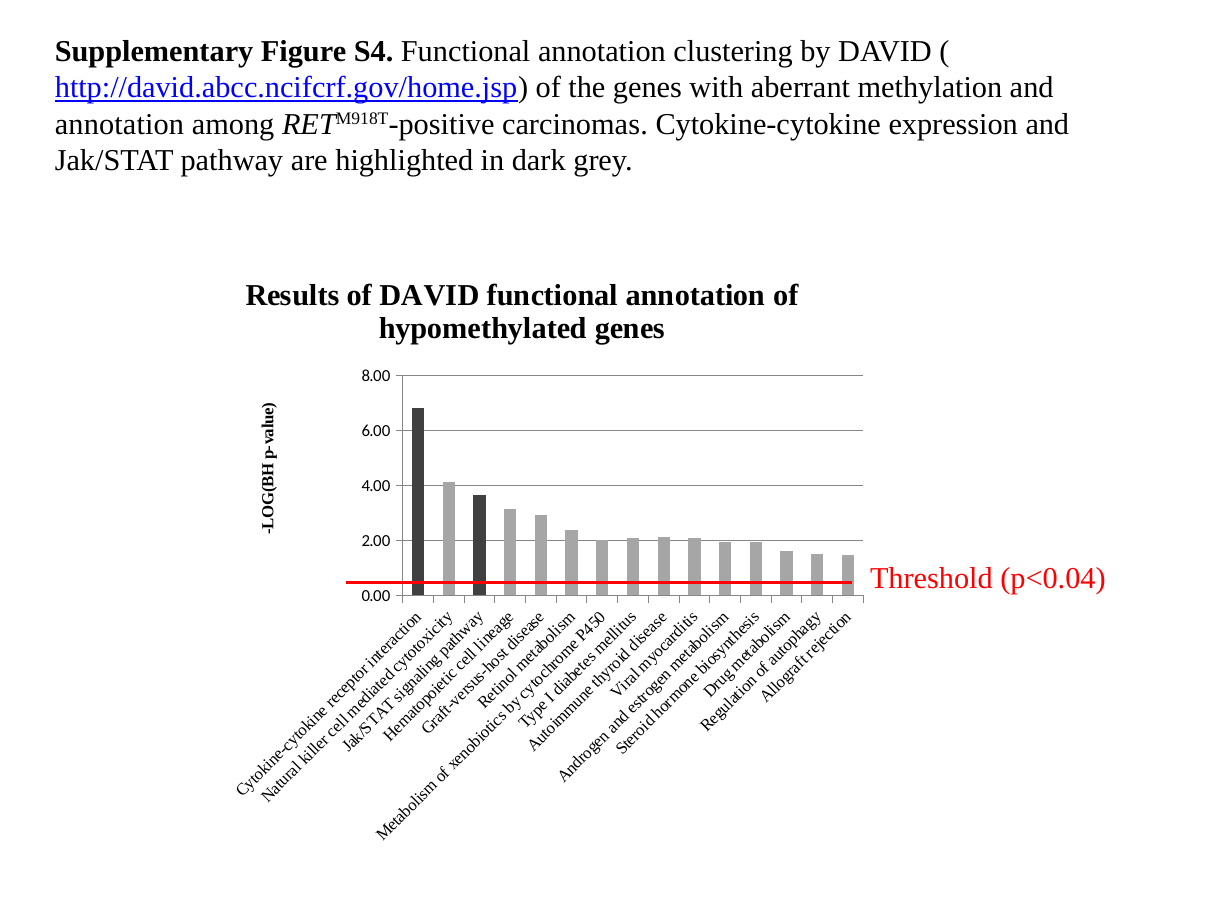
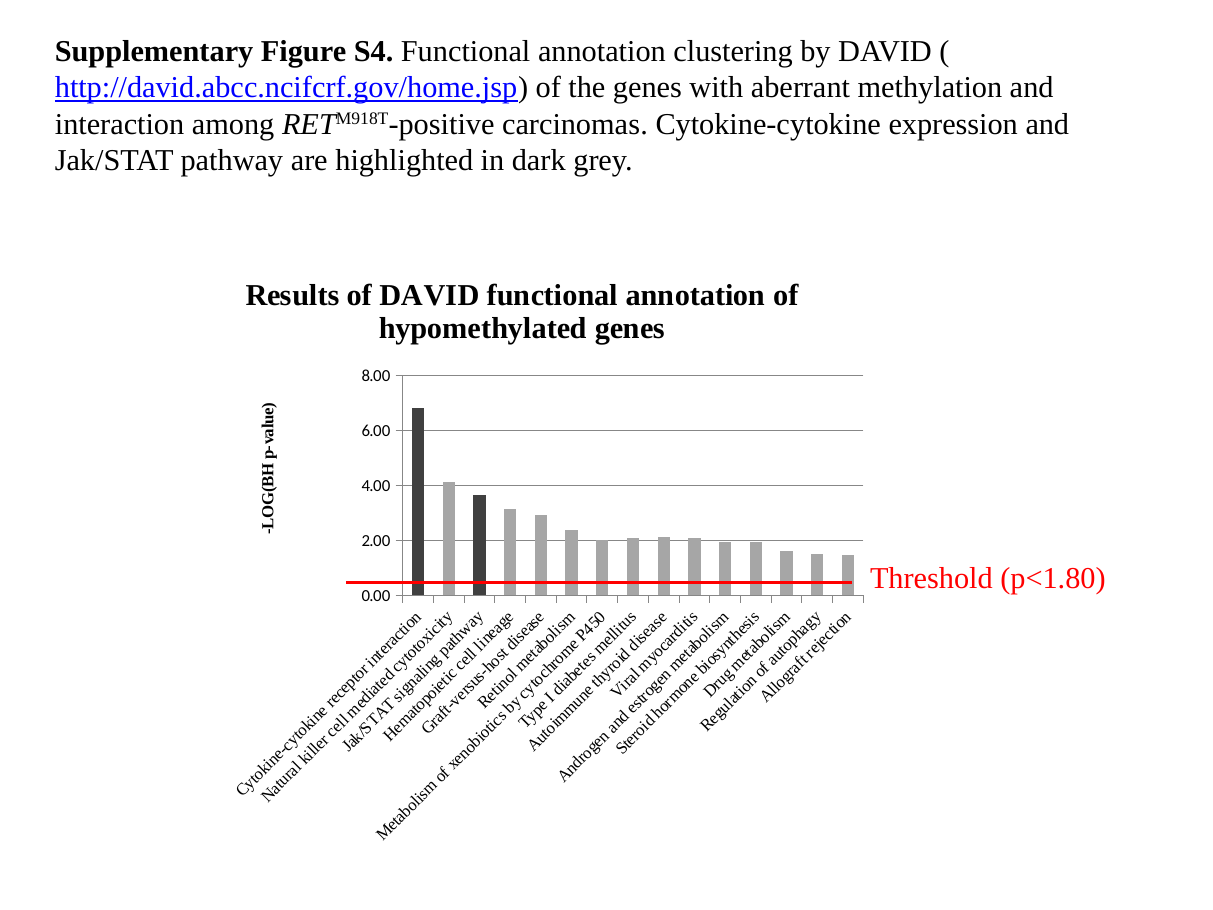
annotation: annotation -> interaction (120, 124)
p<0.04: p<0.04 -> p<1.80 (1053, 579)
